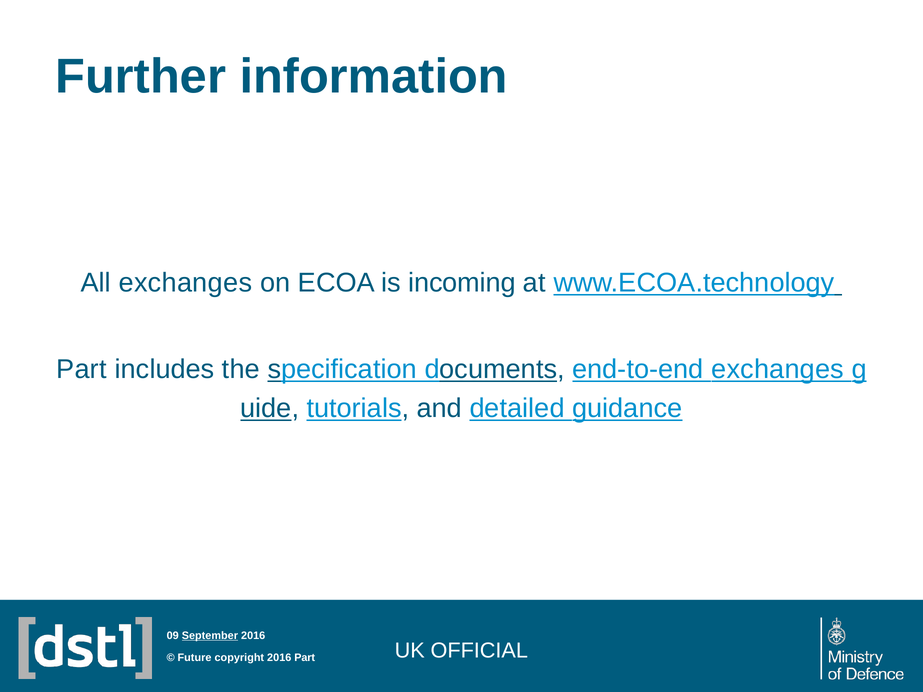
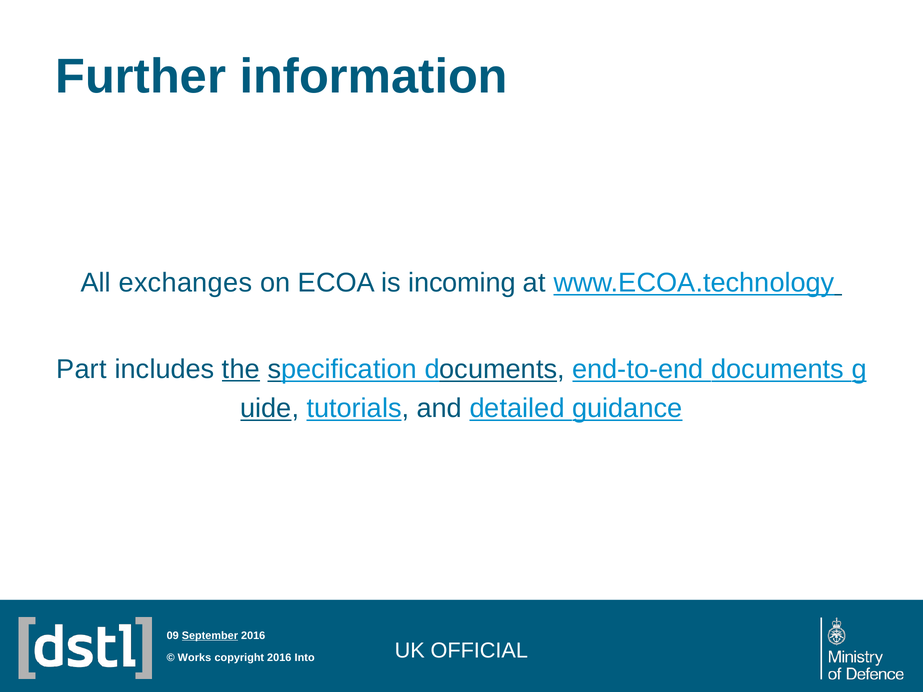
the underline: none -> present (241, 369)
end-to-end exchanges: exchanges -> documents (778, 369)
Future: Future -> Works (194, 658)
2016 Part: Part -> Into (305, 658)
